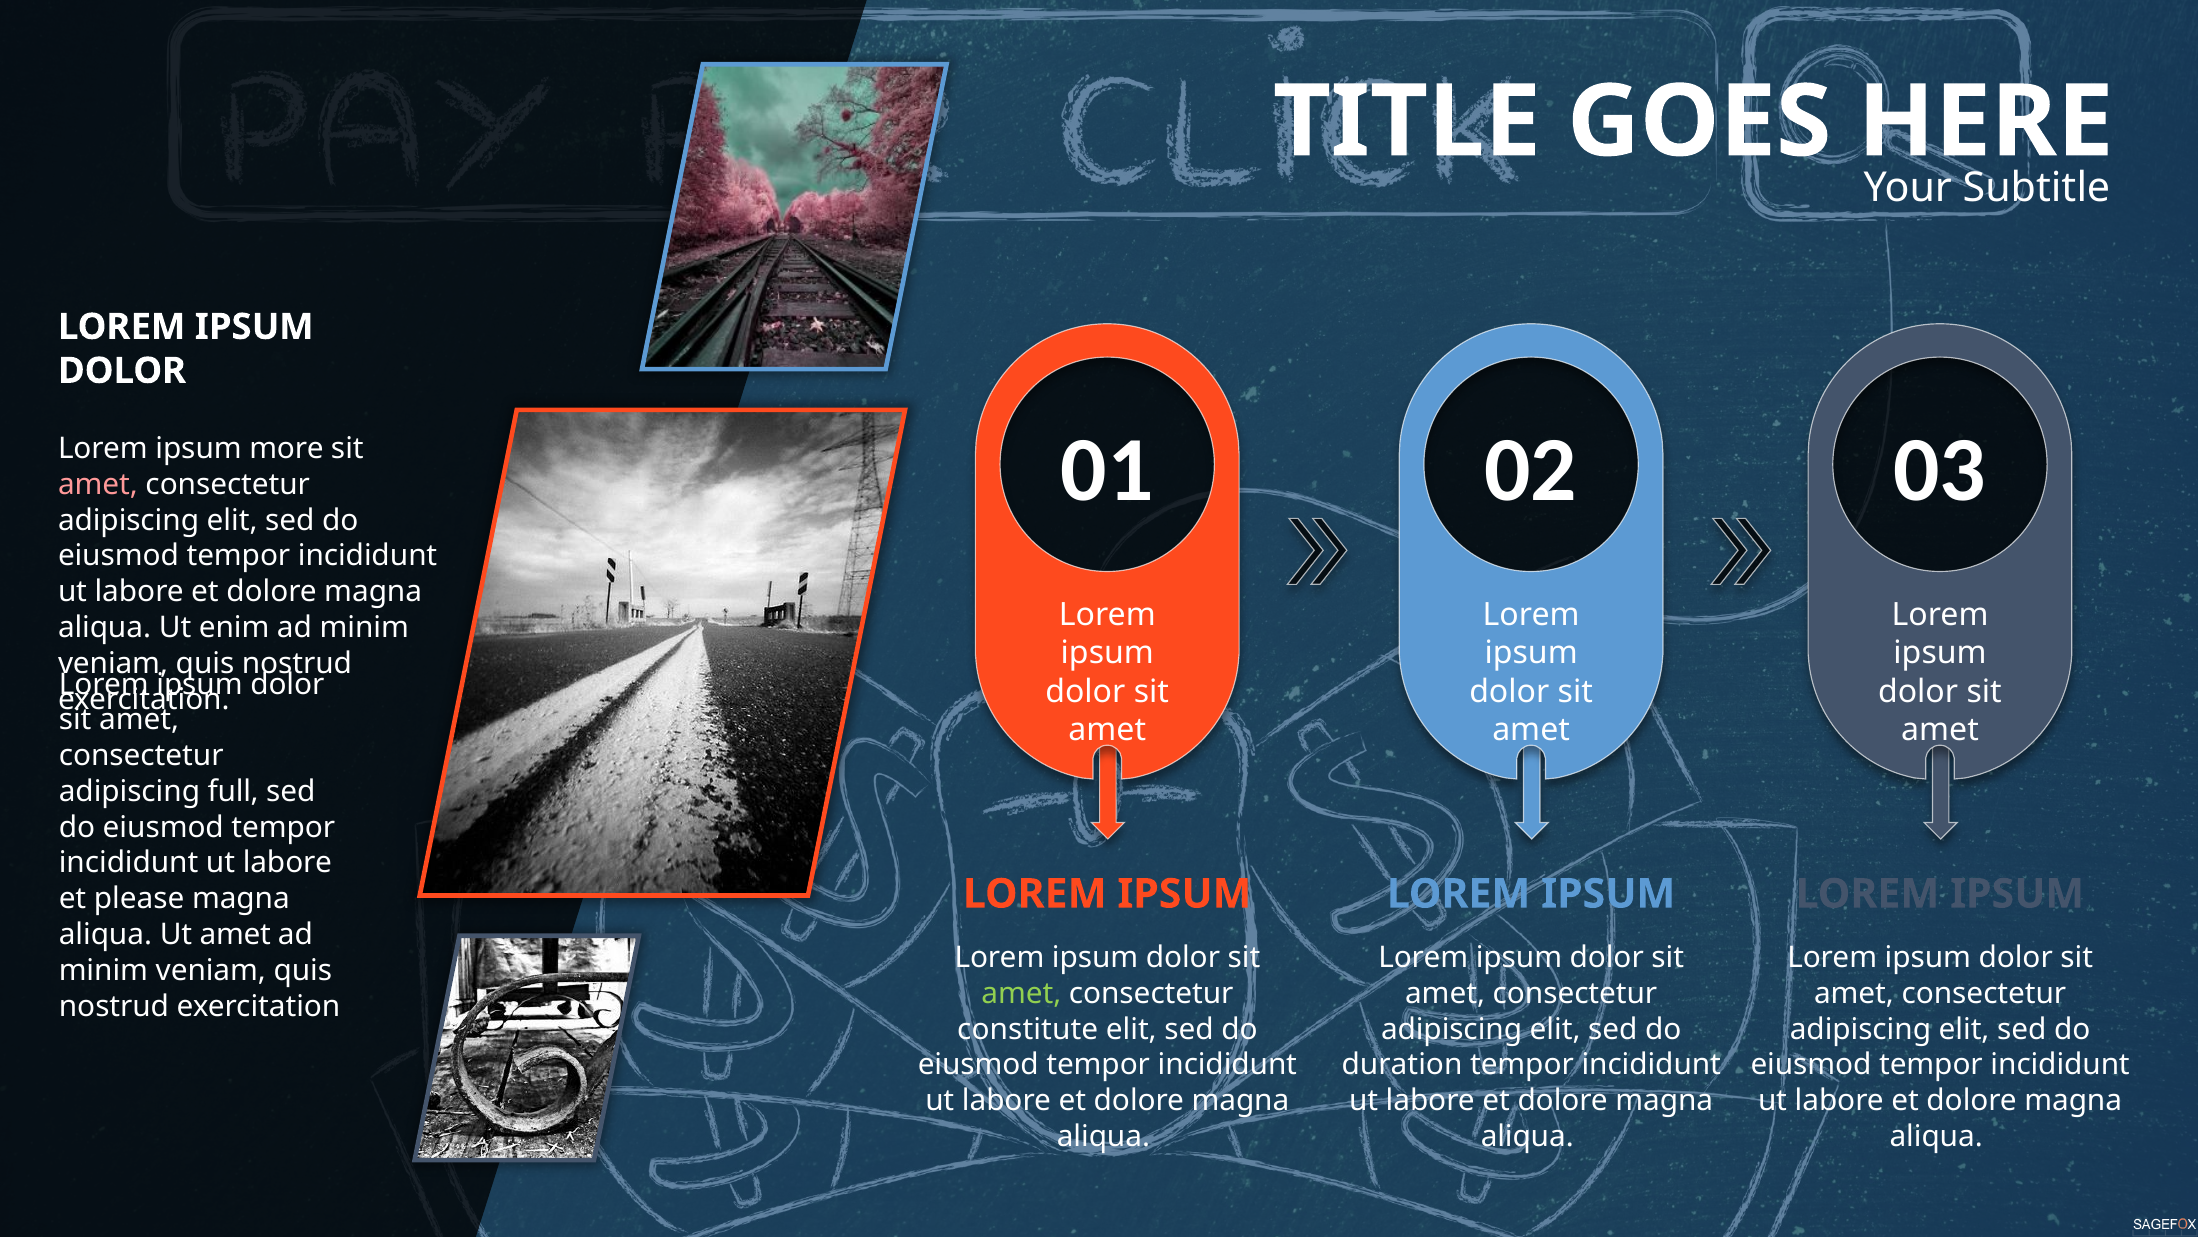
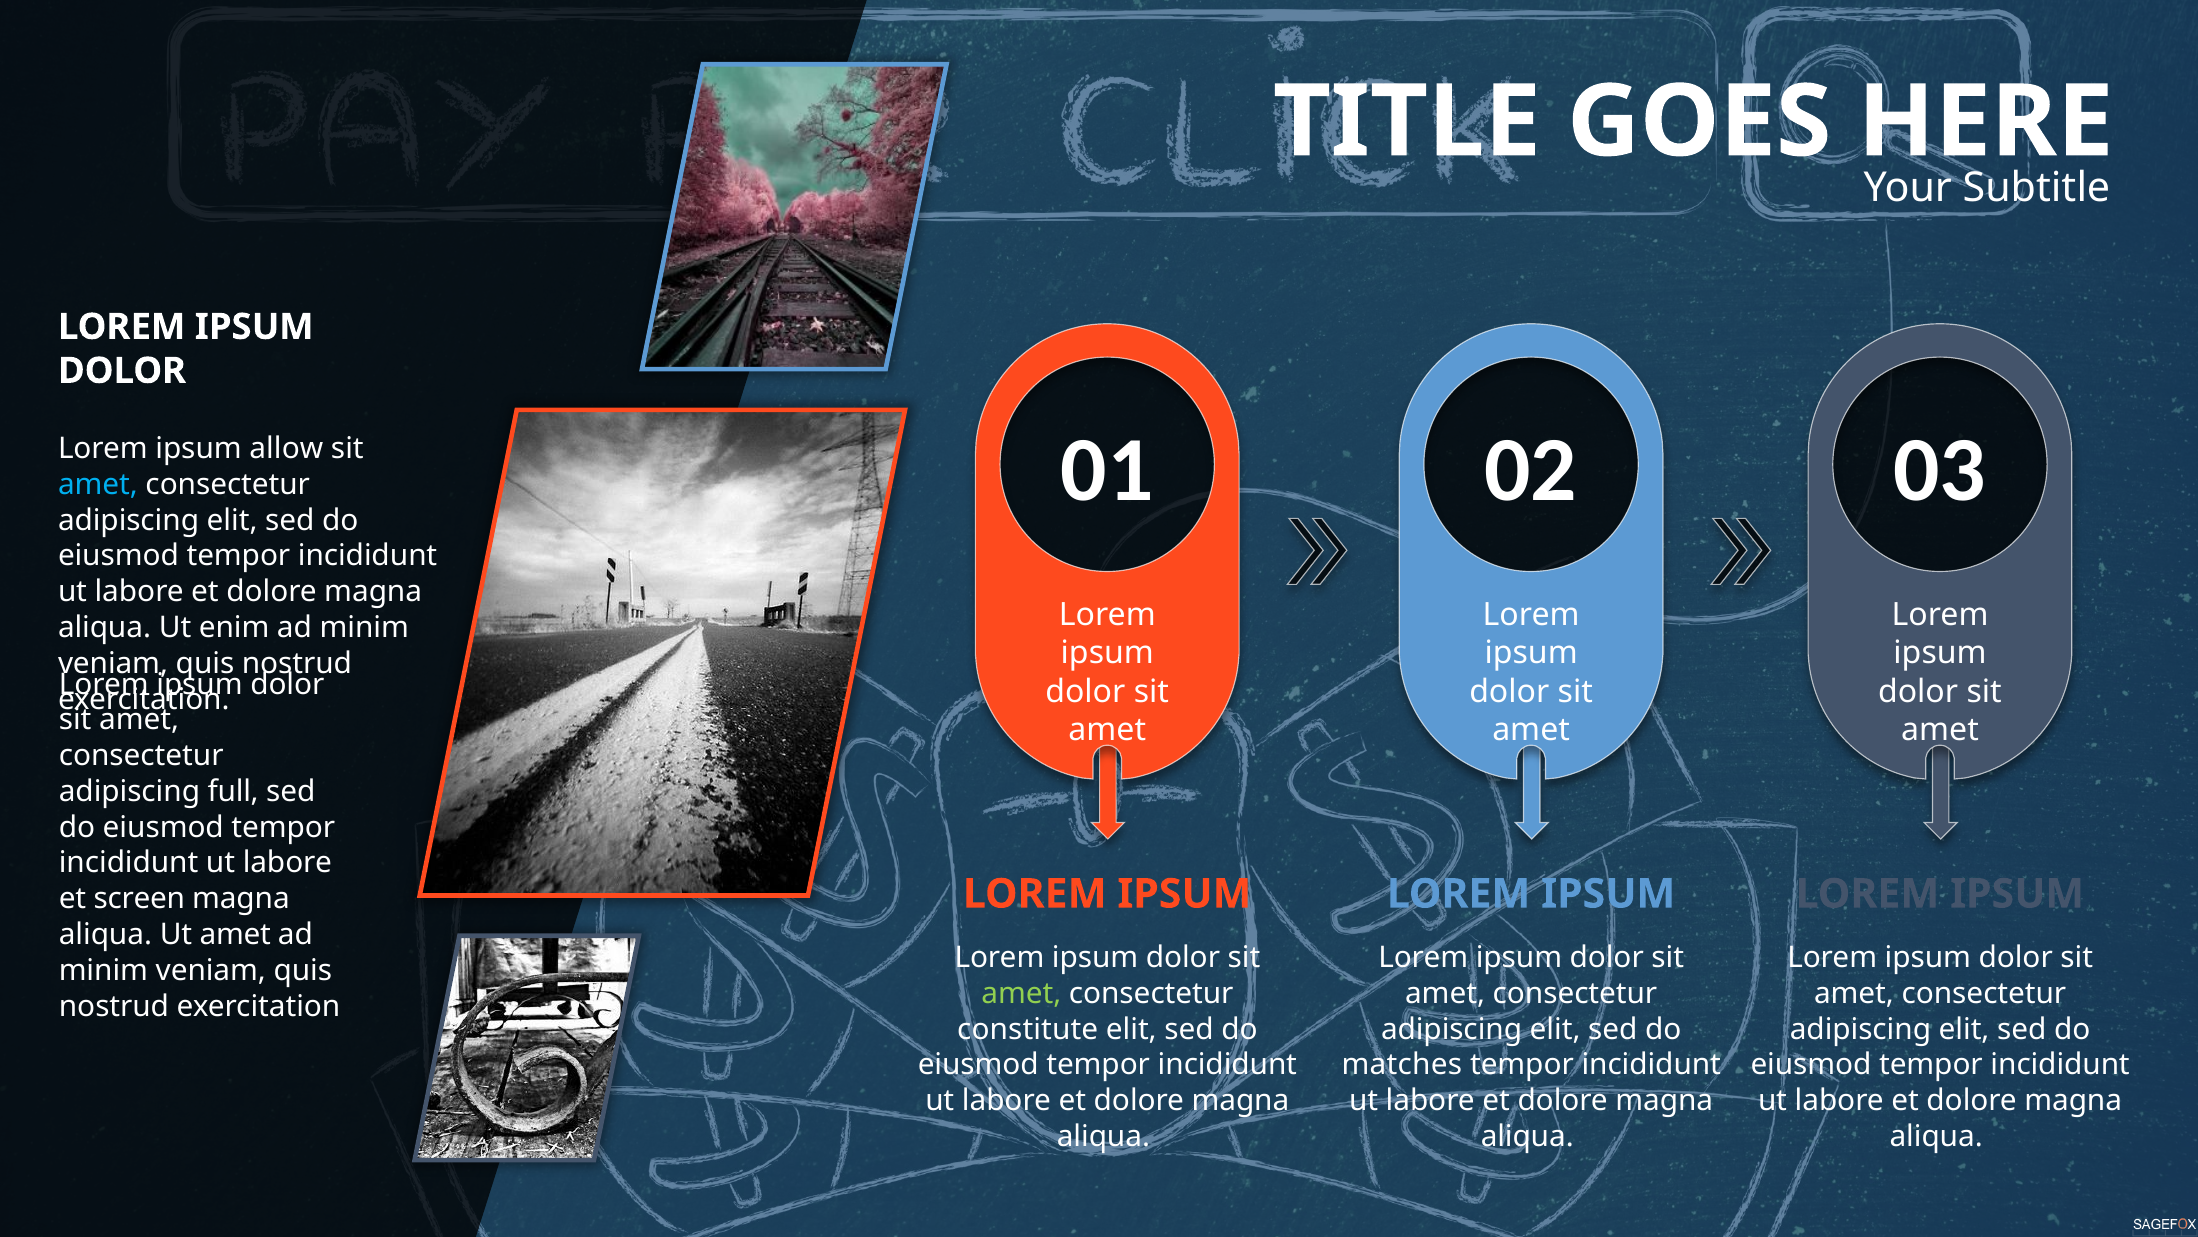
more: more -> allow (286, 449)
amet colour: pink -> light blue (98, 484)
please: please -> screen (139, 898)
duration: duration -> matches (1402, 1065)
